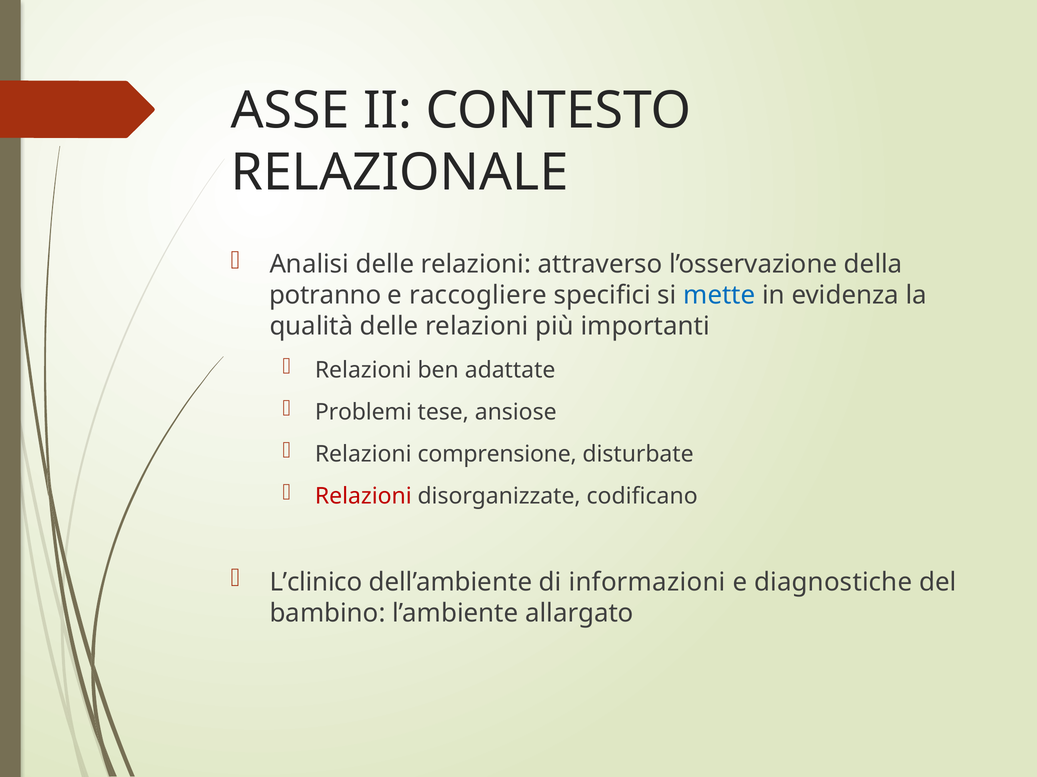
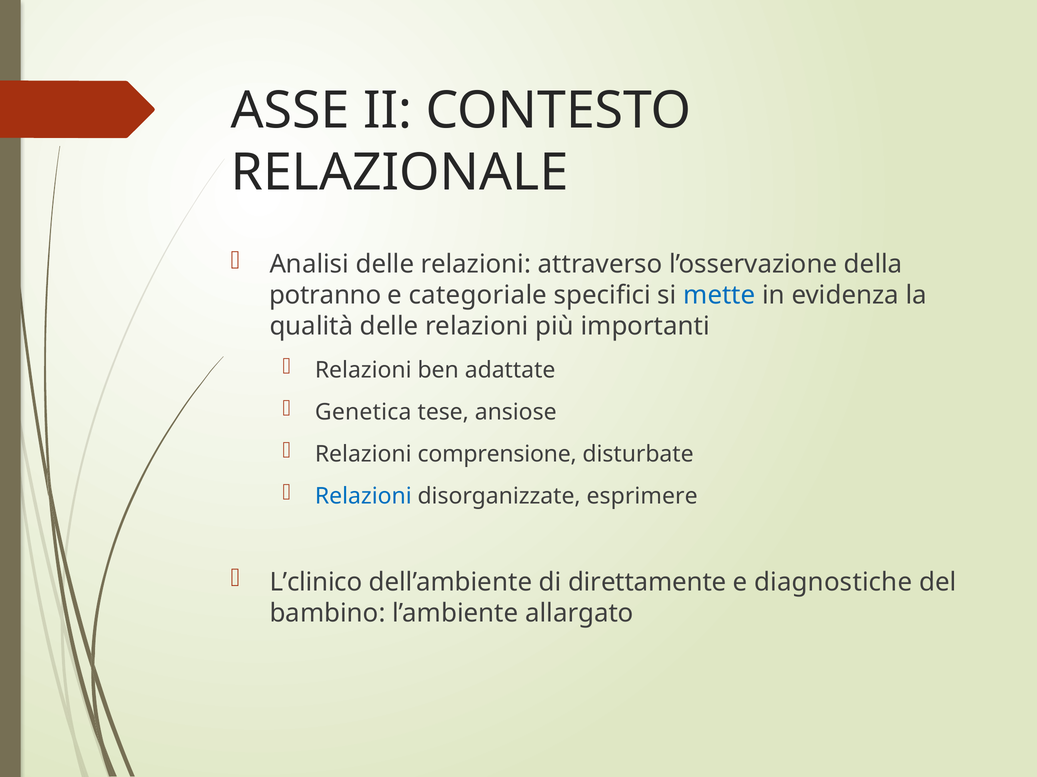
raccogliere: raccogliere -> categoriale (478, 296)
Problemi: Problemi -> Genetica (363, 412)
Relazioni colour: red -> blue (363, 496)
codificano: codificano -> esprimere (642, 496)
informazioni: informazioni -> direttamente (647, 583)
